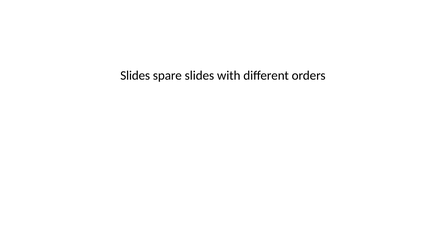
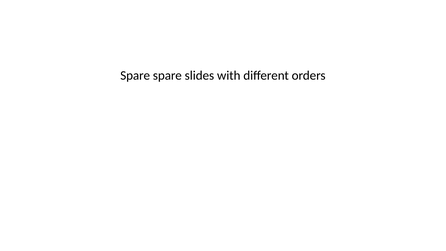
Slides: Slides -> Spare (135, 75)
